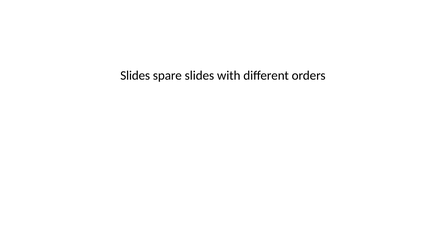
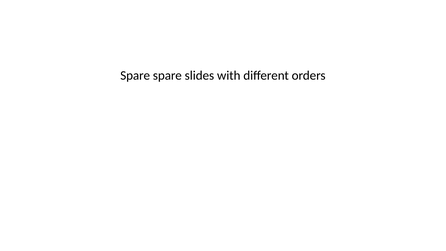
Slides: Slides -> Spare (135, 75)
